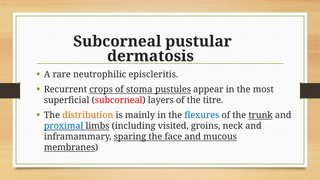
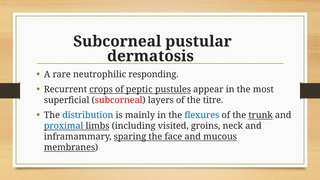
episcleritis: episcleritis -> responding (153, 74)
stoma: stoma -> peptic (139, 89)
distribution colour: orange -> blue (88, 115)
